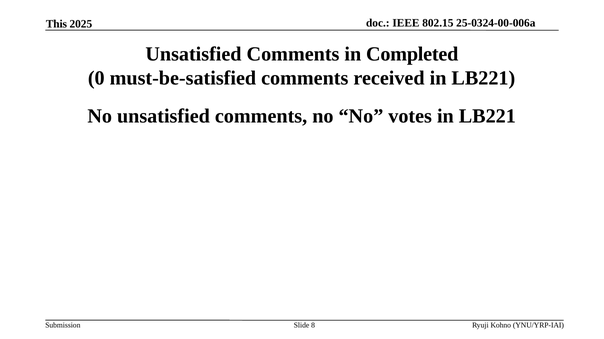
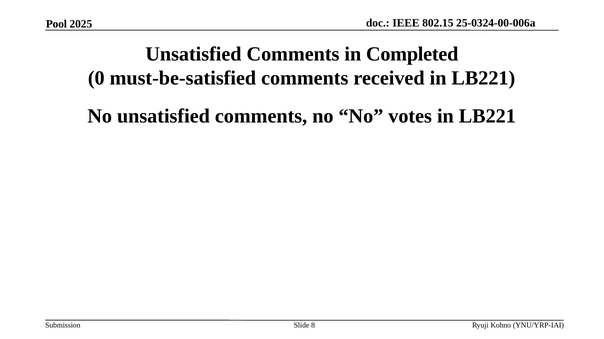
This: This -> Pool (56, 24)
